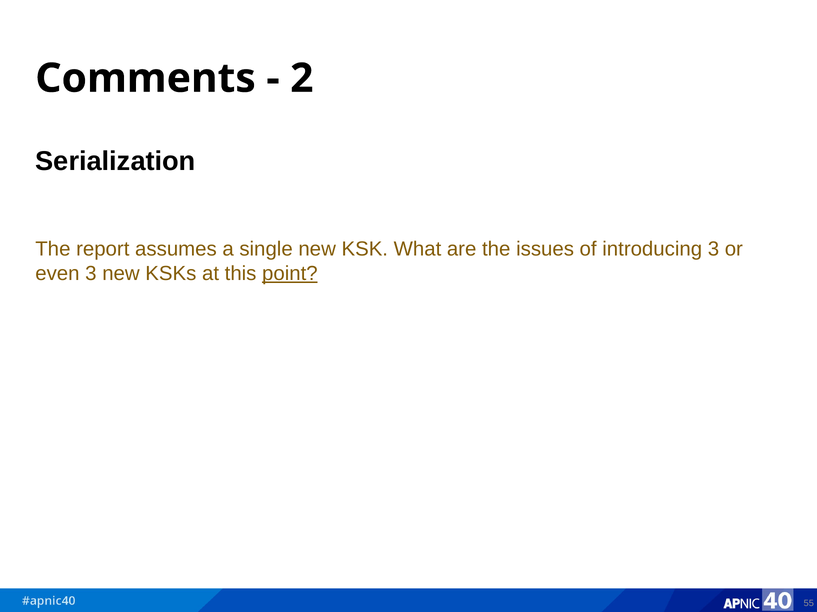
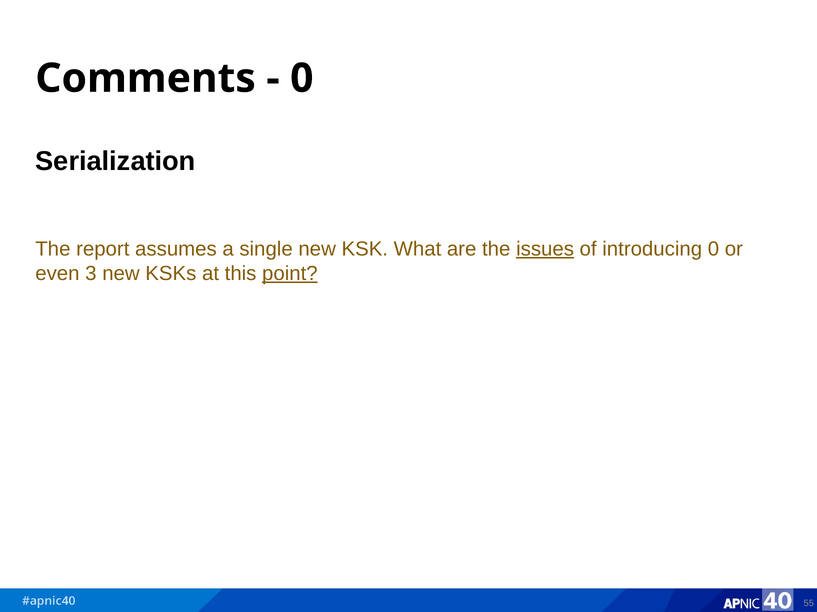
2: 2 -> 0 (302, 78)
issues underline: none -> present (545, 249)
introducing 3: 3 -> 0 (714, 249)
